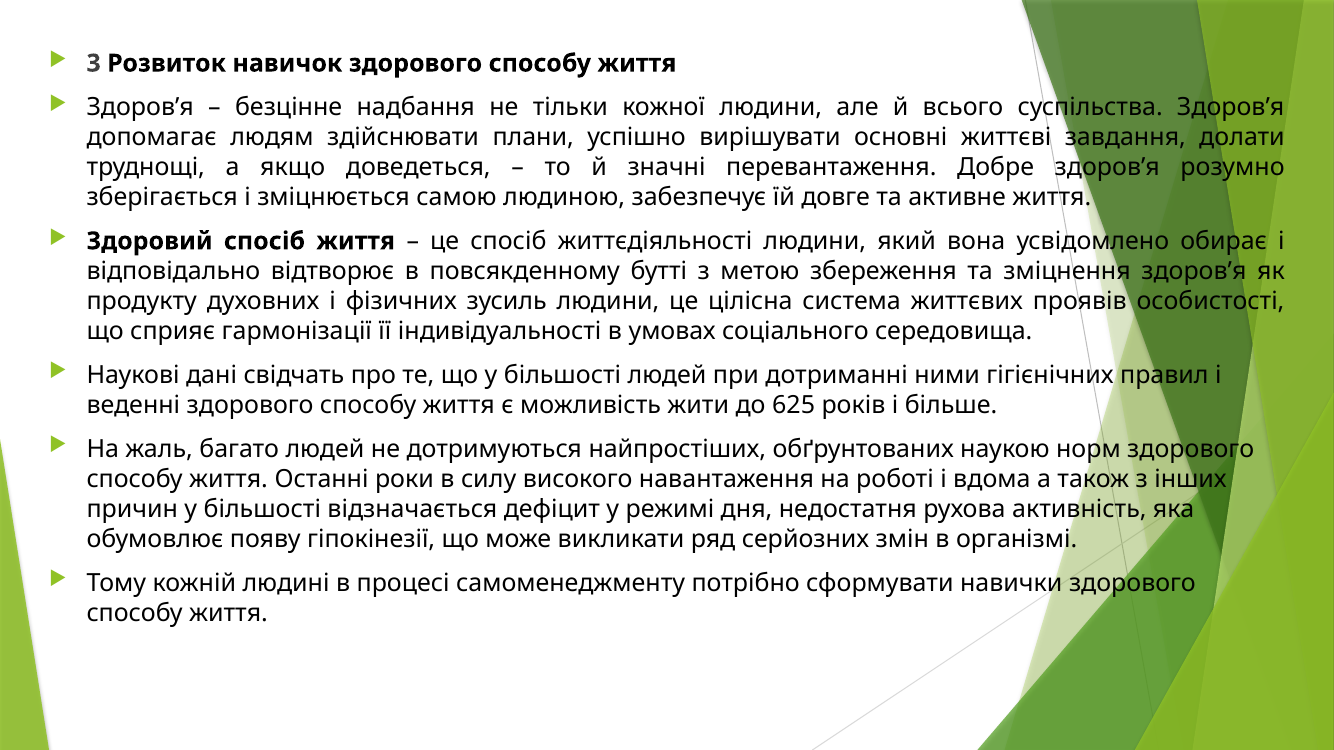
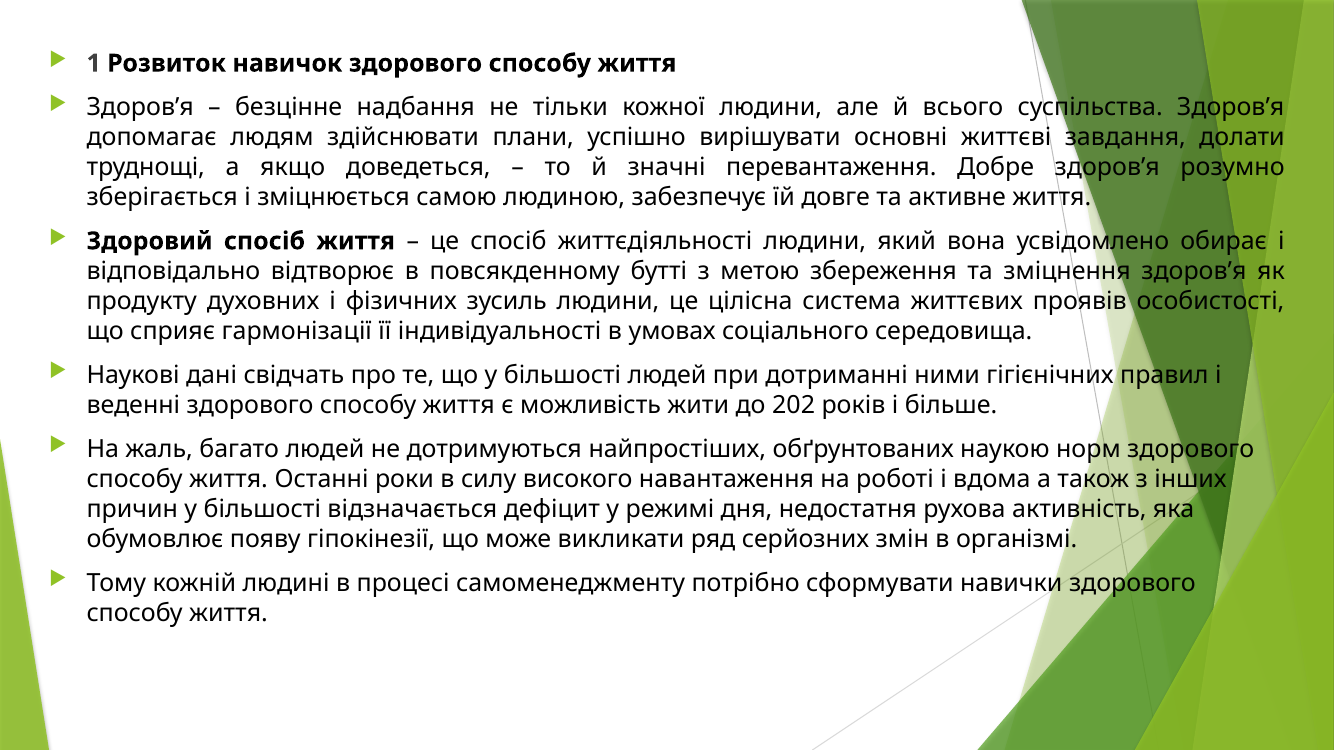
3: 3 -> 1 (94, 63)
625: 625 -> 202 (794, 405)
